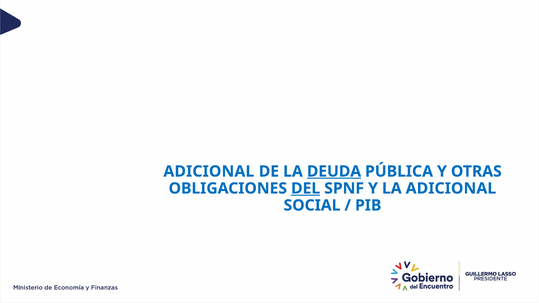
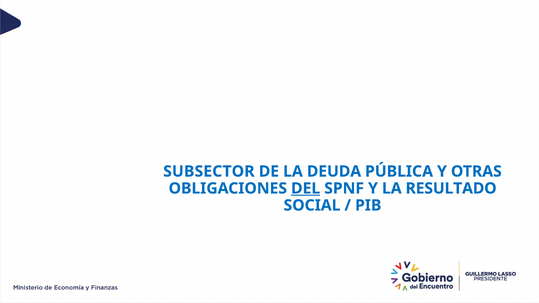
ADICIONAL: ADICIONAL -> SUBSECTOR (209, 172)
DEUDA underline: present -> none (334, 172)
LA ADICIONAL: ADICIONAL -> RESULTADO (451, 188)
